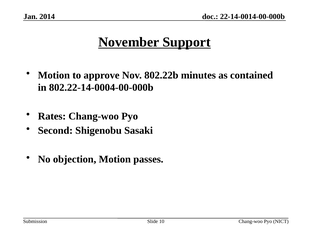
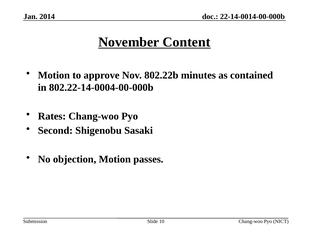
Support: Support -> Content (187, 42)
